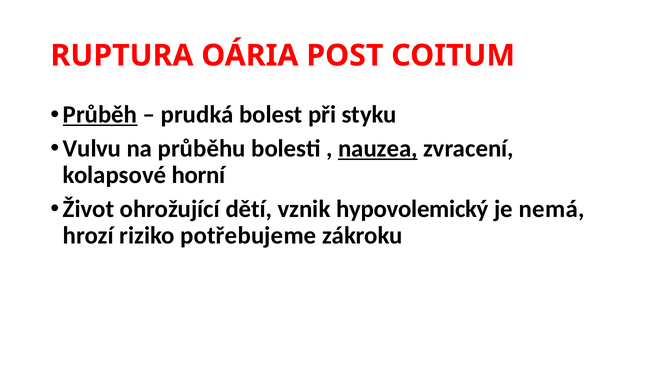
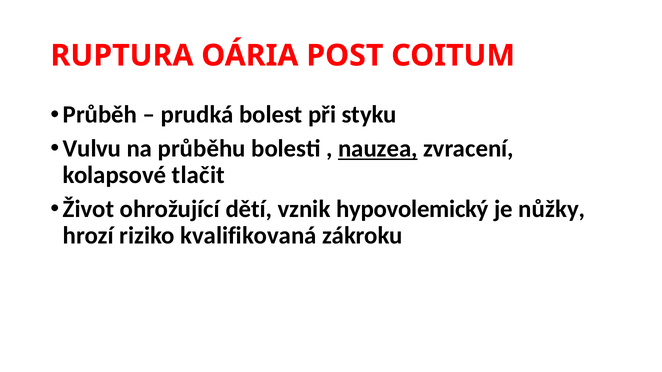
Průběh underline: present -> none (100, 115)
horní: horní -> tlačit (198, 175)
nemá: nemá -> nůžky (552, 209)
potřebujeme: potřebujeme -> kvalifikovaná (248, 236)
